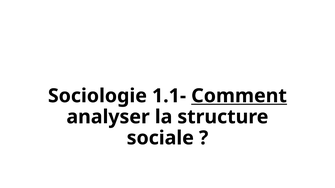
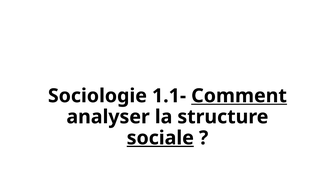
sociale underline: none -> present (160, 138)
